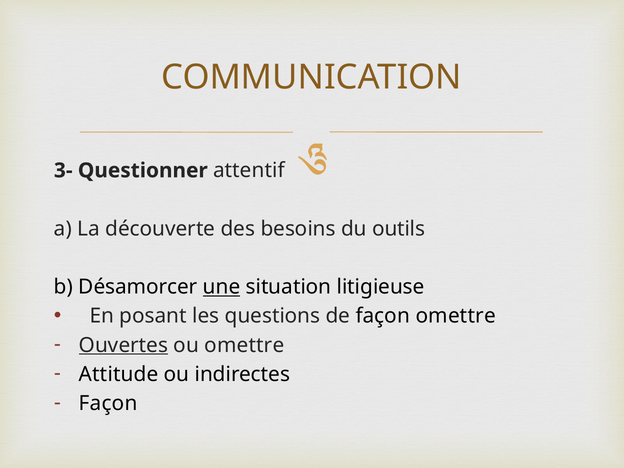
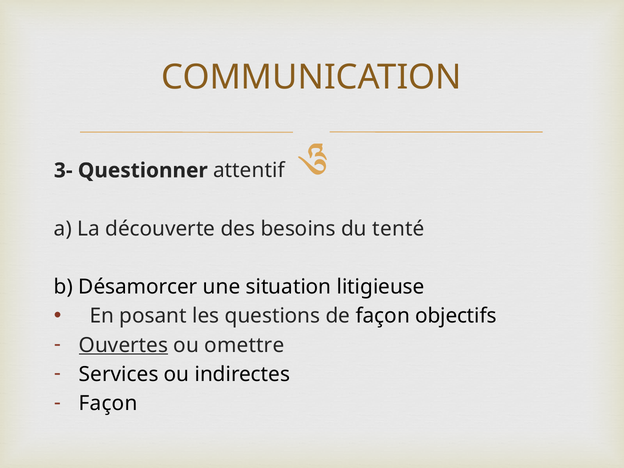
outils: outils -> tenté (399, 229)
une underline: present -> none (222, 287)
façon omettre: omettre -> objectifs (456, 316)
Attitude: Attitude -> Services (119, 374)
